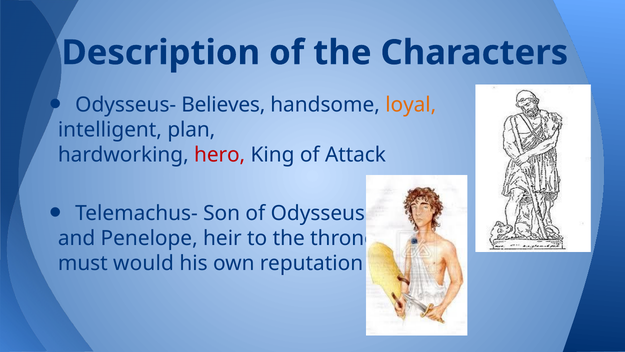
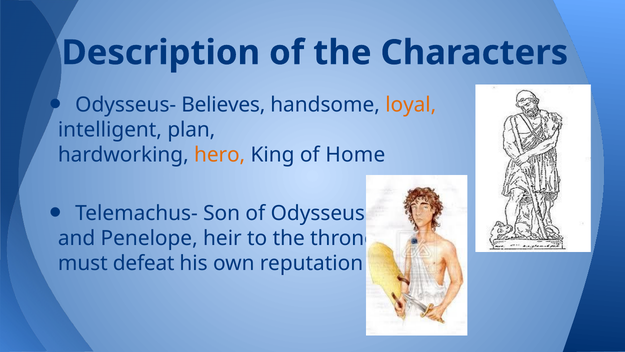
hero colour: red -> orange (220, 155)
Attack: Attack -> Home (355, 155)
would: would -> defeat (144, 263)
